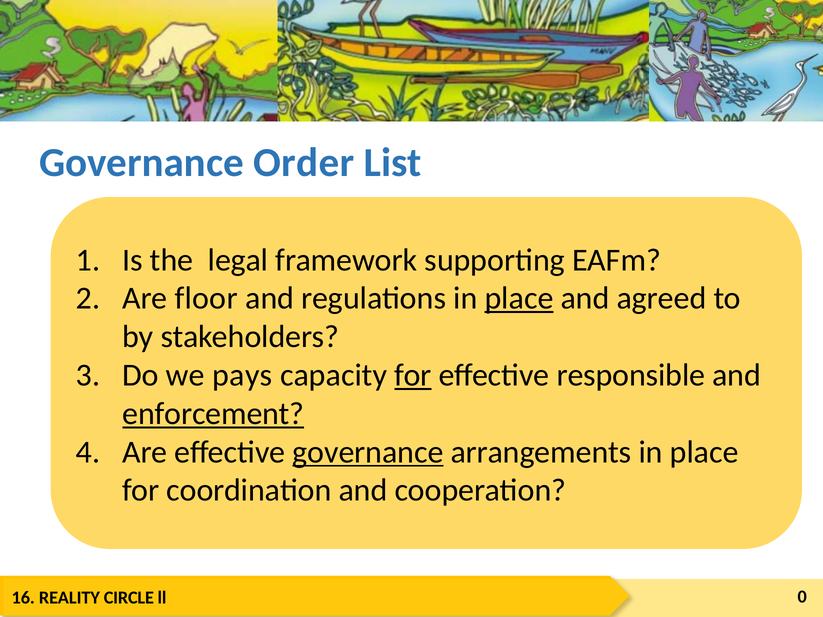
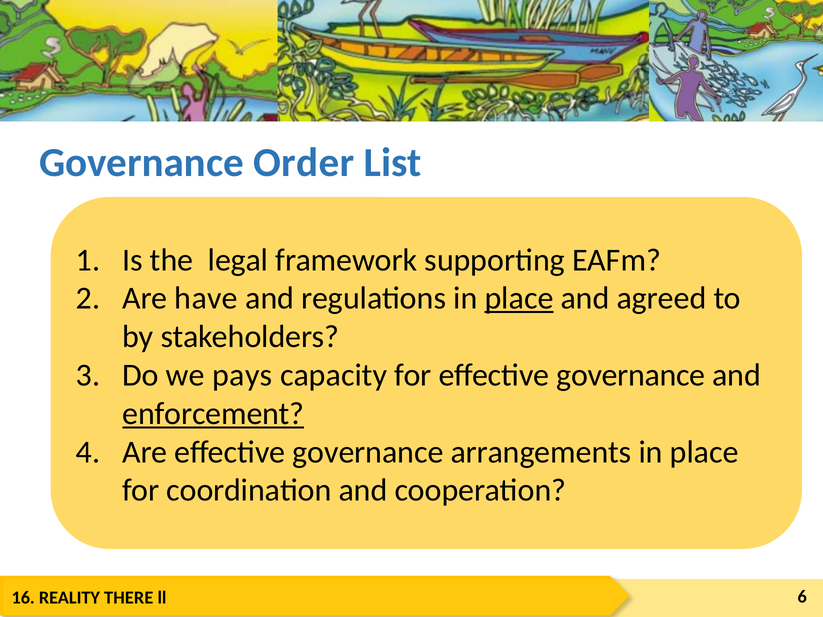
floor: floor -> have (206, 298)
for underline: present -> none (413, 375)
responsible: responsible -> governance (631, 375)
governance underline: present -> none (368, 452)
CIRCLE: CIRCLE -> THERE (129, 598)
0: 0 -> 6 (802, 597)
